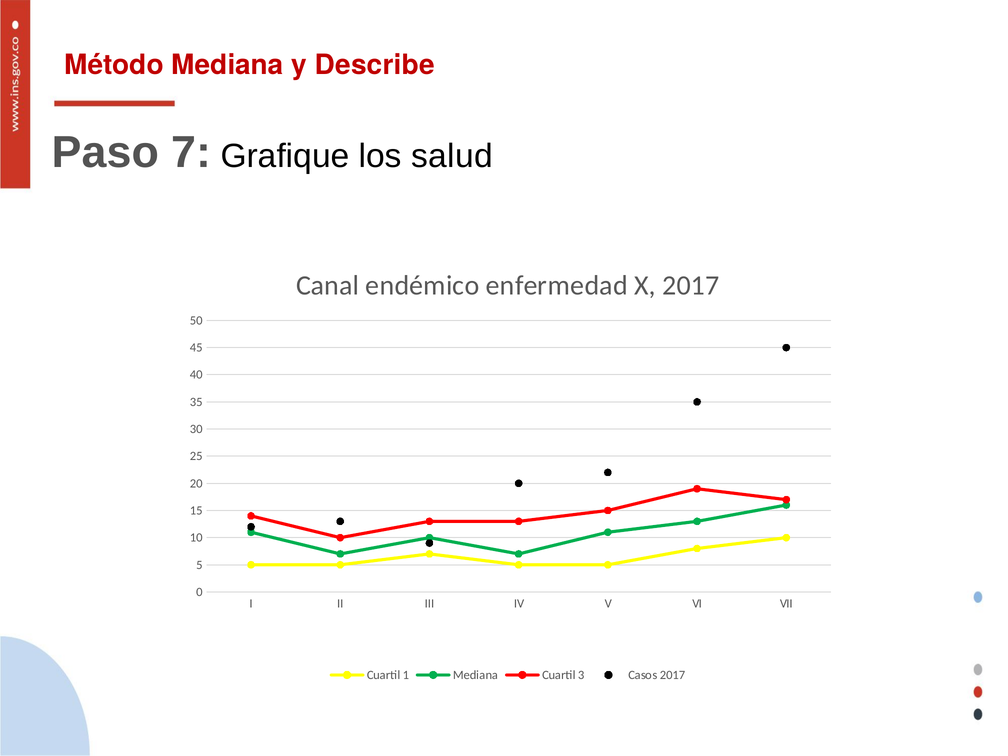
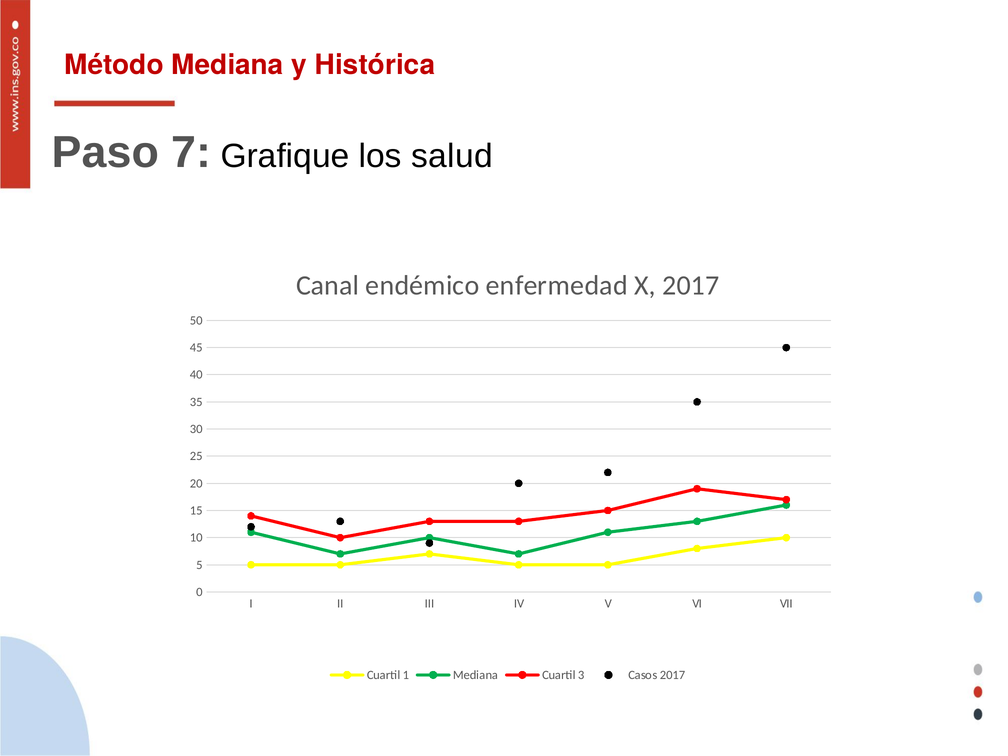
Describe: Describe -> Histórica (375, 65)
